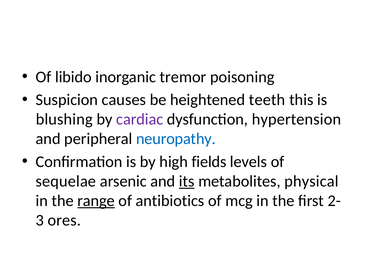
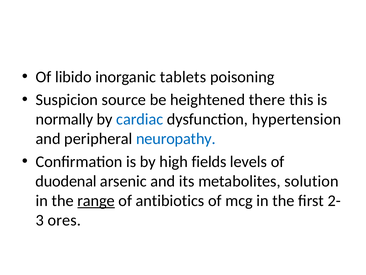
tremor: tremor -> tablets (183, 77)
causes: causes -> source (124, 100)
teeth: teeth -> there (267, 100)
blushing: blushing -> normally (64, 119)
cardiac colour: purple -> blue (140, 119)
sequelae: sequelae -> duodenal (66, 181)
its underline: present -> none (187, 181)
physical: physical -> solution (312, 181)
